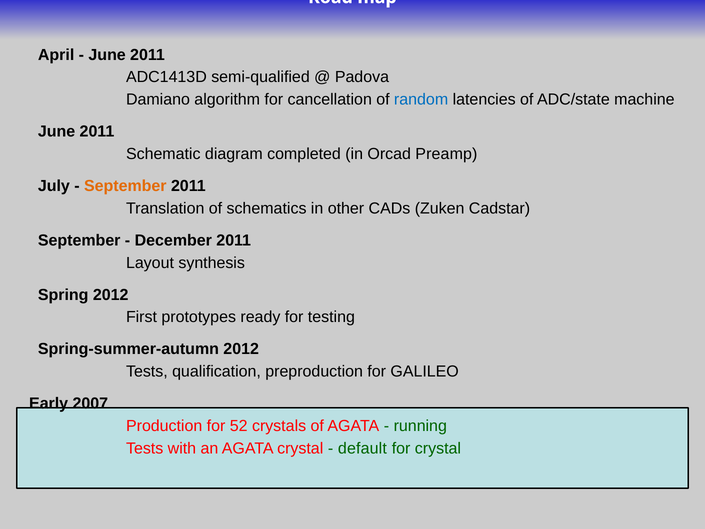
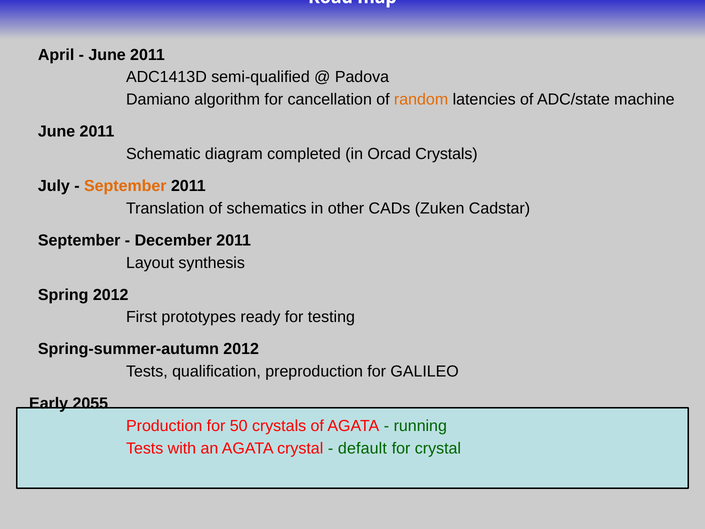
random colour: blue -> orange (421, 100)
Orcad Preamp: Preamp -> Crystals (446, 154)
2007: 2007 -> 2055 (90, 403)
52: 52 -> 50 (239, 426)
